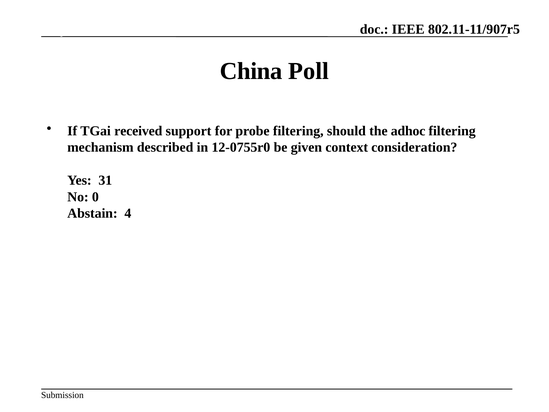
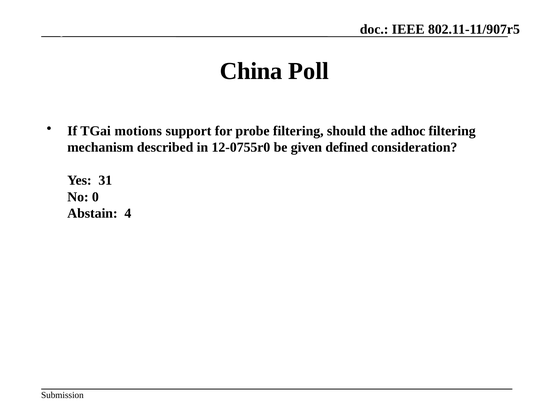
received: received -> motions (138, 131)
context: context -> defined (347, 147)
